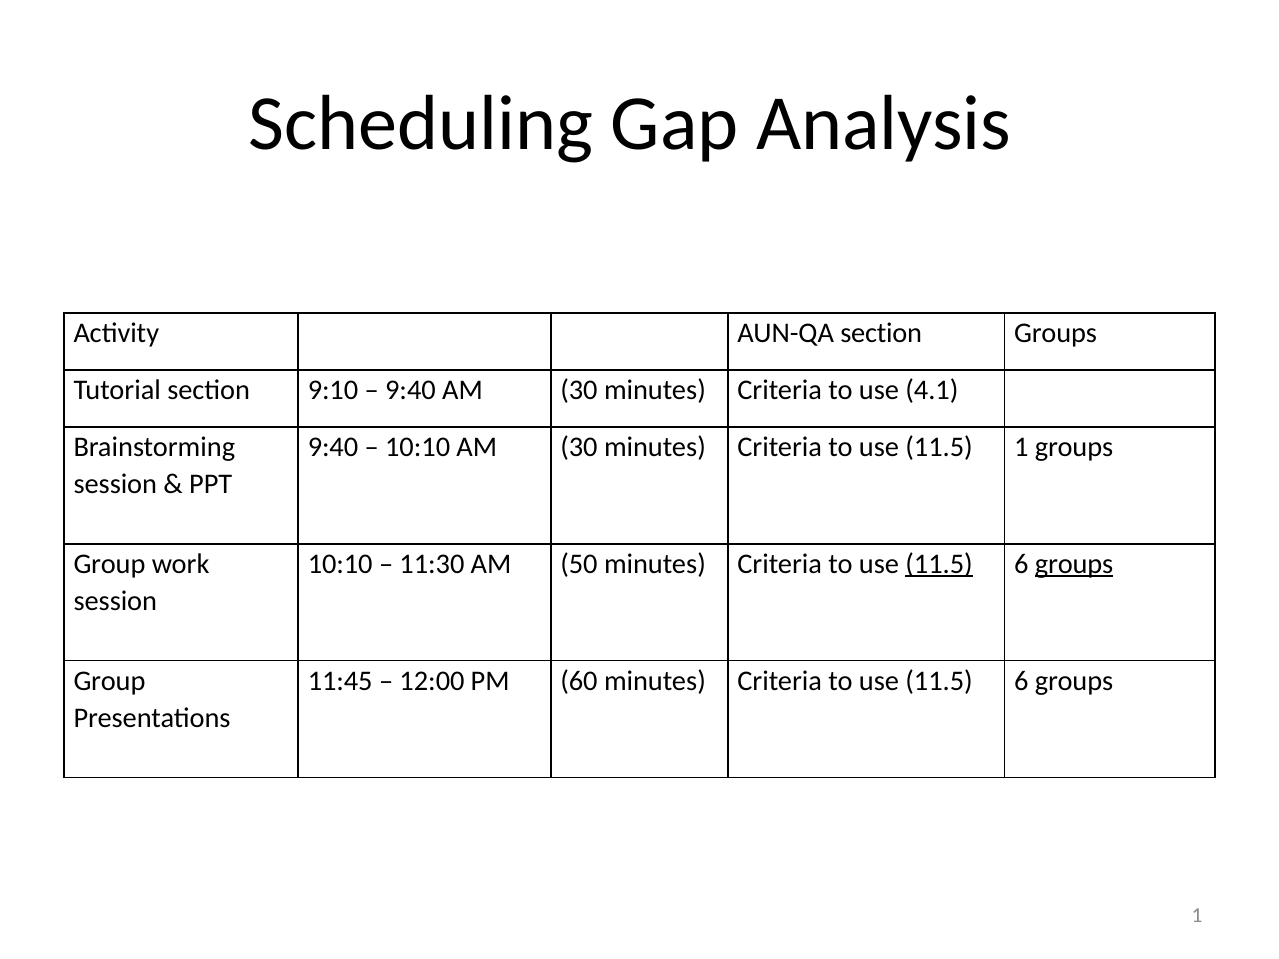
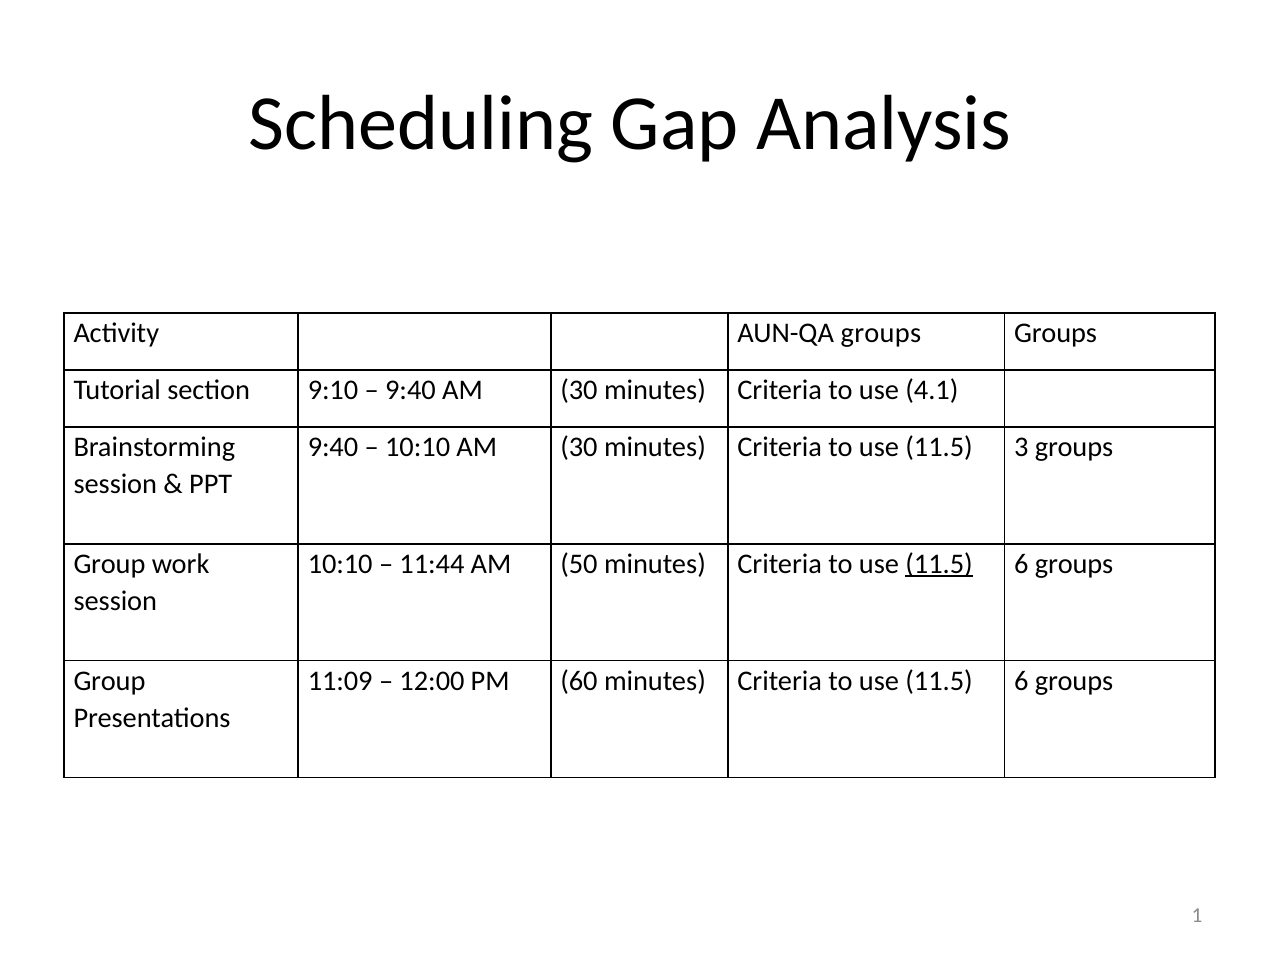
AUN-QA section: section -> groups (881, 333)
11.5 1: 1 -> 3 (1021, 447)
11:30: 11:30 -> 11:44 (432, 564)
groups underline: present -> none (1074, 564)
11:45: 11:45 -> 11:09 (340, 681)
